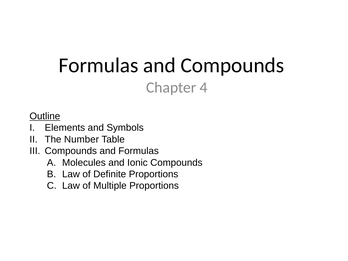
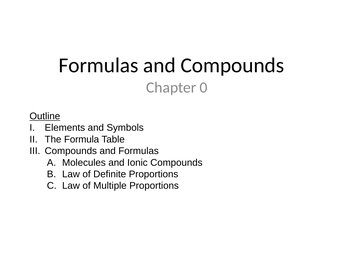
4: 4 -> 0 (204, 88)
Number: Number -> Formula (82, 139)
